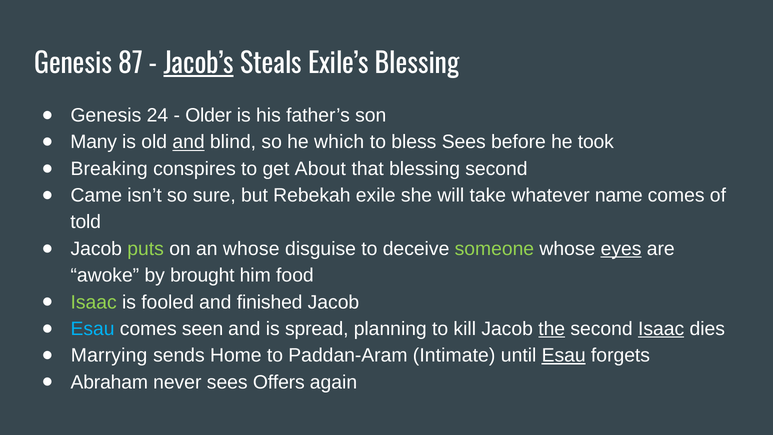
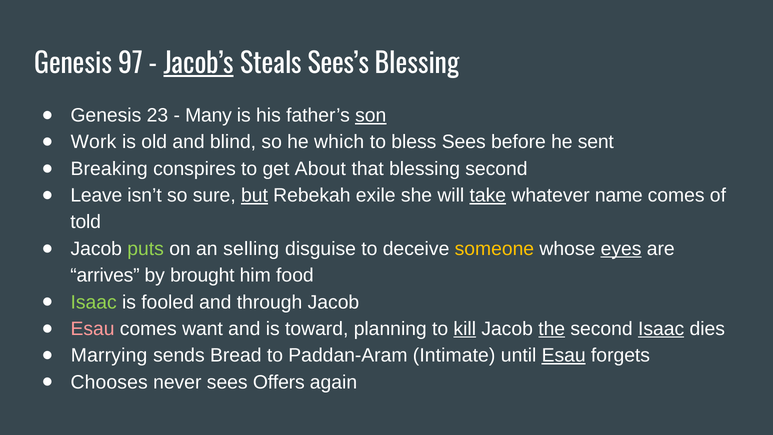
87: 87 -> 97 (131, 64)
Exile’s: Exile’s -> Sees’s (339, 64)
24: 24 -> 23 (157, 115)
Older: Older -> Many (209, 115)
son underline: none -> present (371, 115)
Many: Many -> Work (94, 142)
and underline: present -> none (189, 142)
took: took -> sent (596, 142)
Came: Came -> Leave (96, 195)
but underline: none -> present (254, 195)
take underline: none -> present (488, 195)
an whose: whose -> selling (251, 249)
someone colour: light green -> yellow (494, 249)
awoke: awoke -> arrives (105, 275)
finished: finished -> through (270, 302)
Esau colour: light blue -> pink (93, 329)
seen: seen -> want (203, 329)
spread: spread -> toward (317, 329)
kill underline: none -> present (465, 329)
Home: Home -> Bread (236, 355)
Abraham: Abraham -> Chooses (109, 382)
